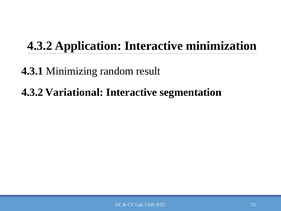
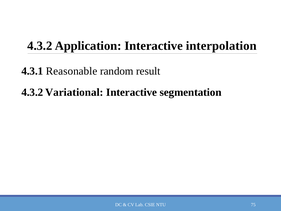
minimization: minimization -> interpolation (221, 46)
Minimizing: Minimizing -> Reasonable (72, 71)
